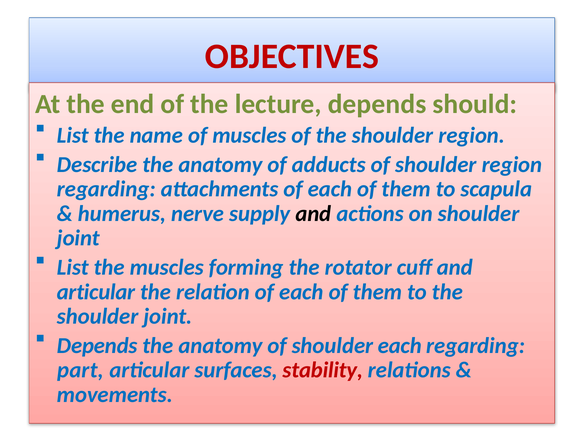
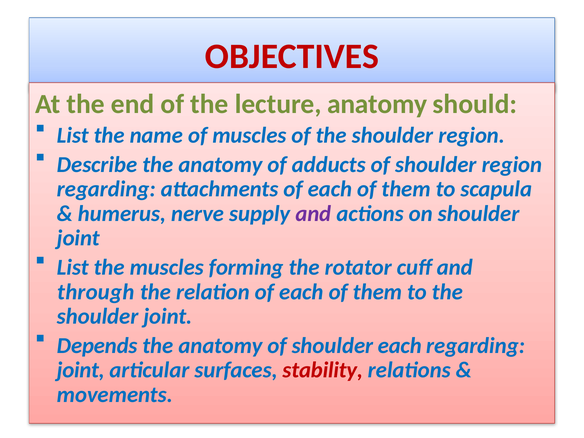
lecture depends: depends -> anatomy (377, 104)
and colour: black -> purple (313, 214)
articular: articular -> through (96, 292)
part: part -> joint (81, 370)
